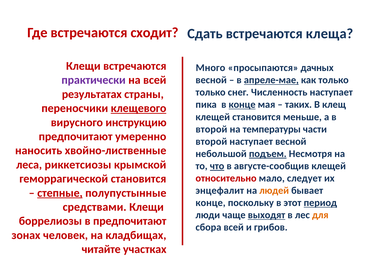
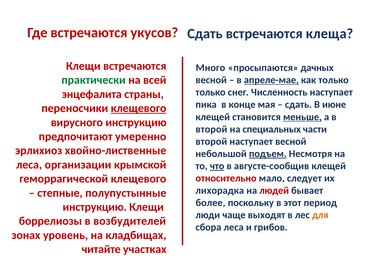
сходит: сходит -> укусов (154, 33)
практически colour: purple -> green (94, 80)
результатах: результатах -> энцефалита (92, 94)
конце underline: present -> none (242, 105)
таких: таких -> сдать (298, 105)
клещ: клещ -> июне (334, 105)
меньше underline: none -> present (302, 117)
температуры: температуры -> специальных (272, 129)
наносить: наносить -> эрлихиоз (39, 151)
риккетсиозы: риккетсиозы -> организации (78, 165)
геморрагической становится: становится -> клещевого (139, 179)
энцефалит: энцефалит -> лихорадка (220, 191)
людей colour: orange -> red (274, 191)
степные underline: present -> none (60, 193)
конце: конце -> более (211, 203)
период underline: present -> none (320, 203)
средствами: средствами -> инструкцию (95, 207)
выходят underline: present -> none (267, 215)
в предпочитают: предпочитают -> возбудителей (130, 221)
сбора всей: всей -> леса (234, 227)
человек: человек -> уровень (66, 235)
